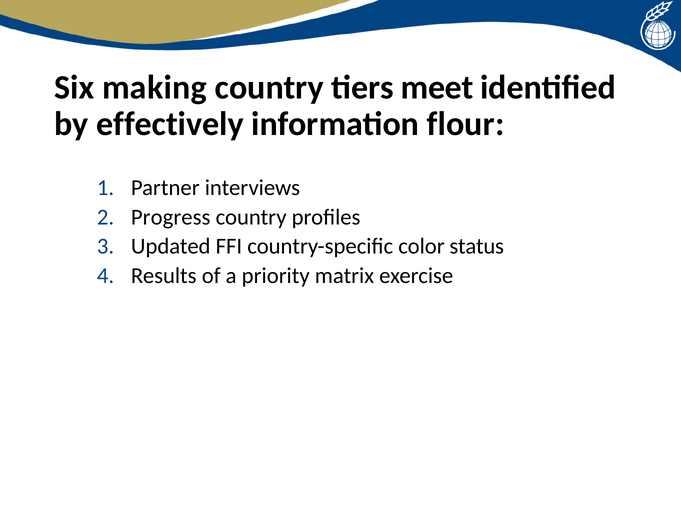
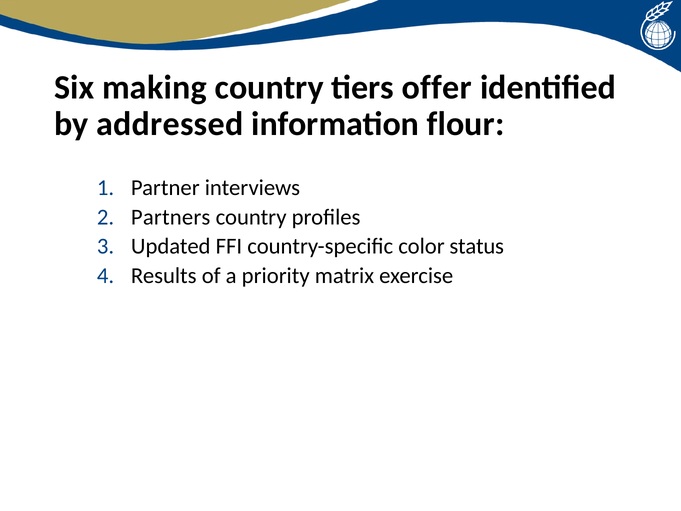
meet: meet -> offer (437, 87)
effectively: effectively -> addressed (170, 124)
Progress: Progress -> Partners (171, 217)
